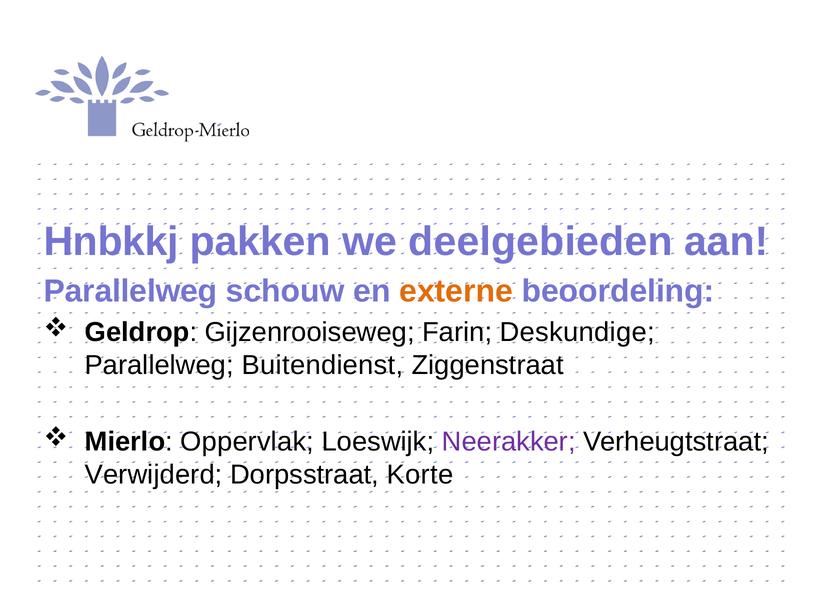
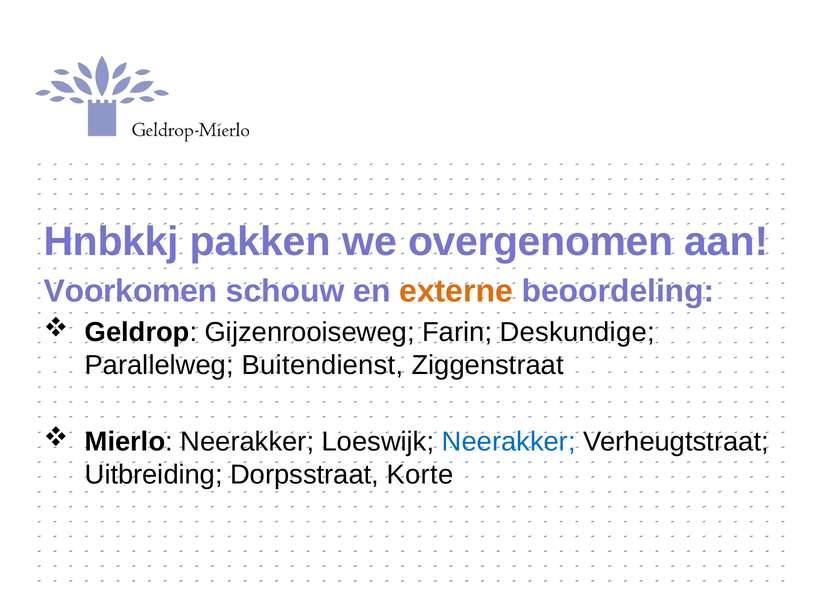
deelgebieden: deelgebieden -> overgenomen (541, 242)
Parallelweg: Parallelweg -> Voorkomen (131, 291)
Mierlo Oppervlak: Oppervlak -> Neerakker (247, 442)
Neerakker colour: purple -> blue (509, 442)
Verwijderd: Verwijderd -> Uitbreiding (154, 474)
